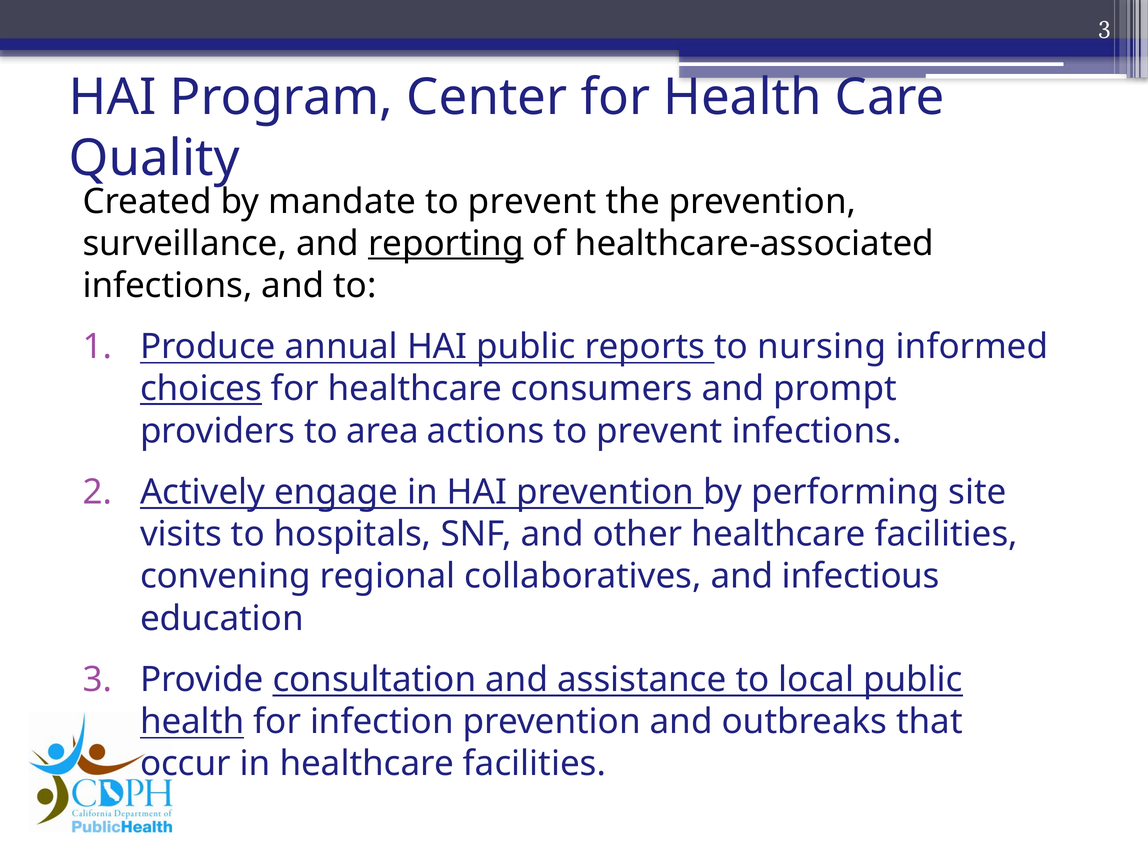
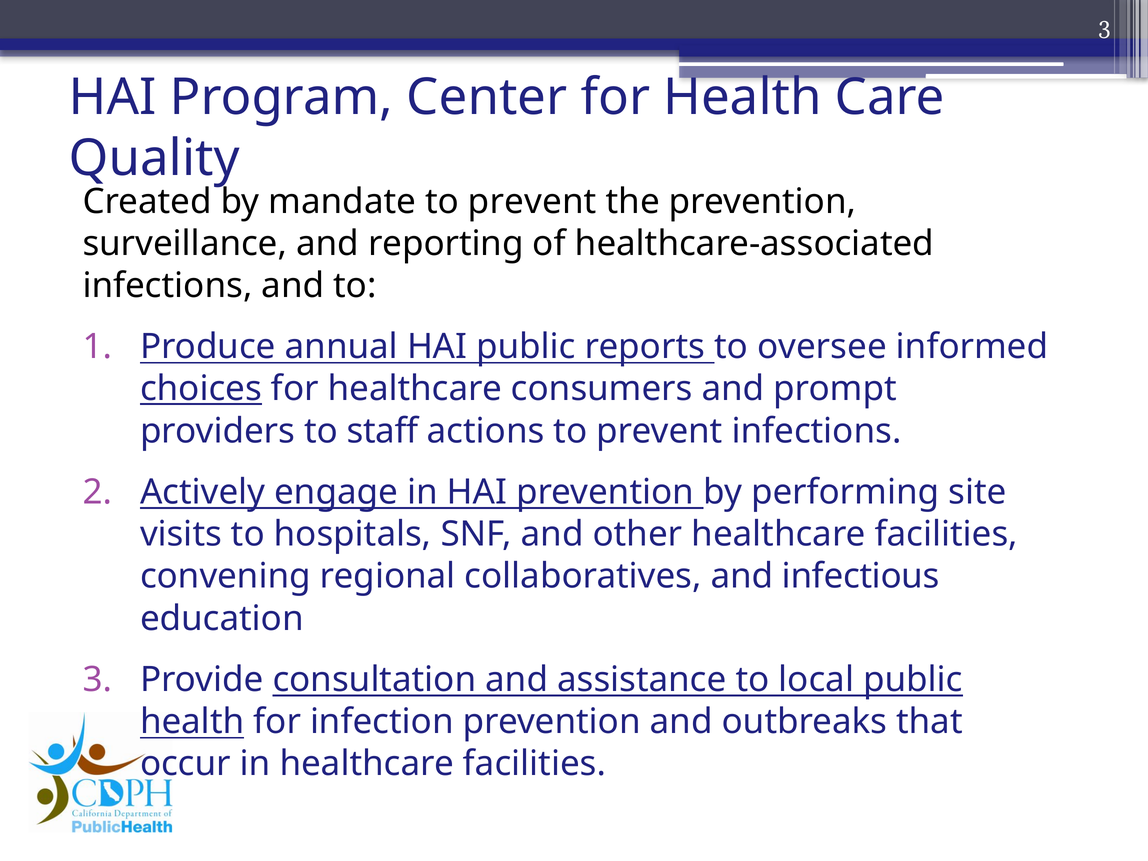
reporting underline: present -> none (446, 244)
nursing: nursing -> oversee (822, 347)
area: area -> staff (383, 431)
